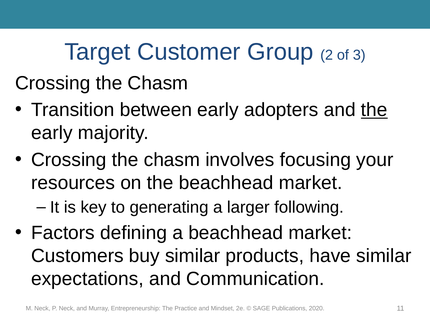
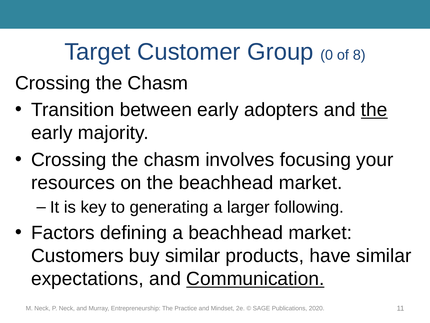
2: 2 -> 0 (327, 55)
3: 3 -> 8 (359, 55)
Communication underline: none -> present (255, 279)
